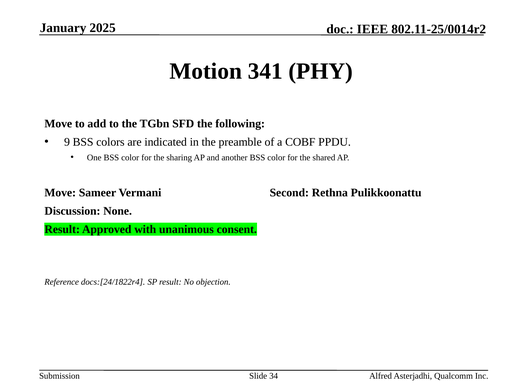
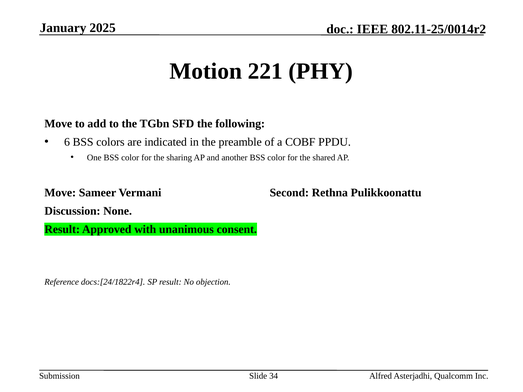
341: 341 -> 221 (265, 71)
9: 9 -> 6 (67, 142)
